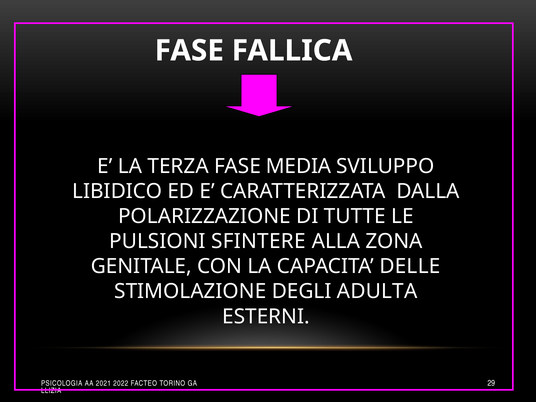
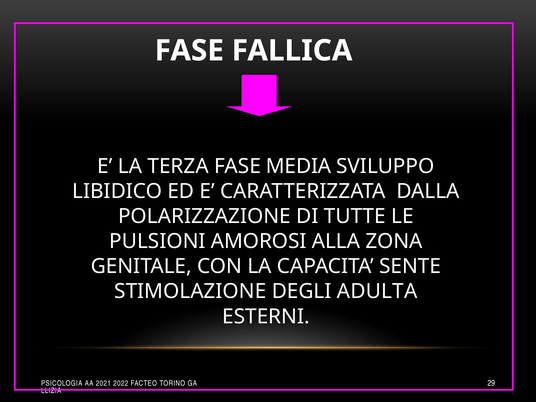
SFINTERE: SFINTERE -> AMOROSI (259, 241)
DELLE: DELLE -> SENTE (410, 266)
